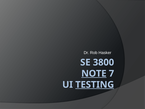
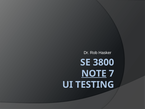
TESTING underline: present -> none (95, 84)
